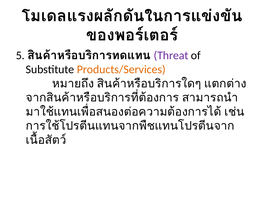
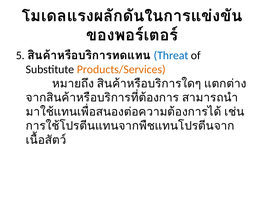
Threat colour: purple -> blue (171, 55)
